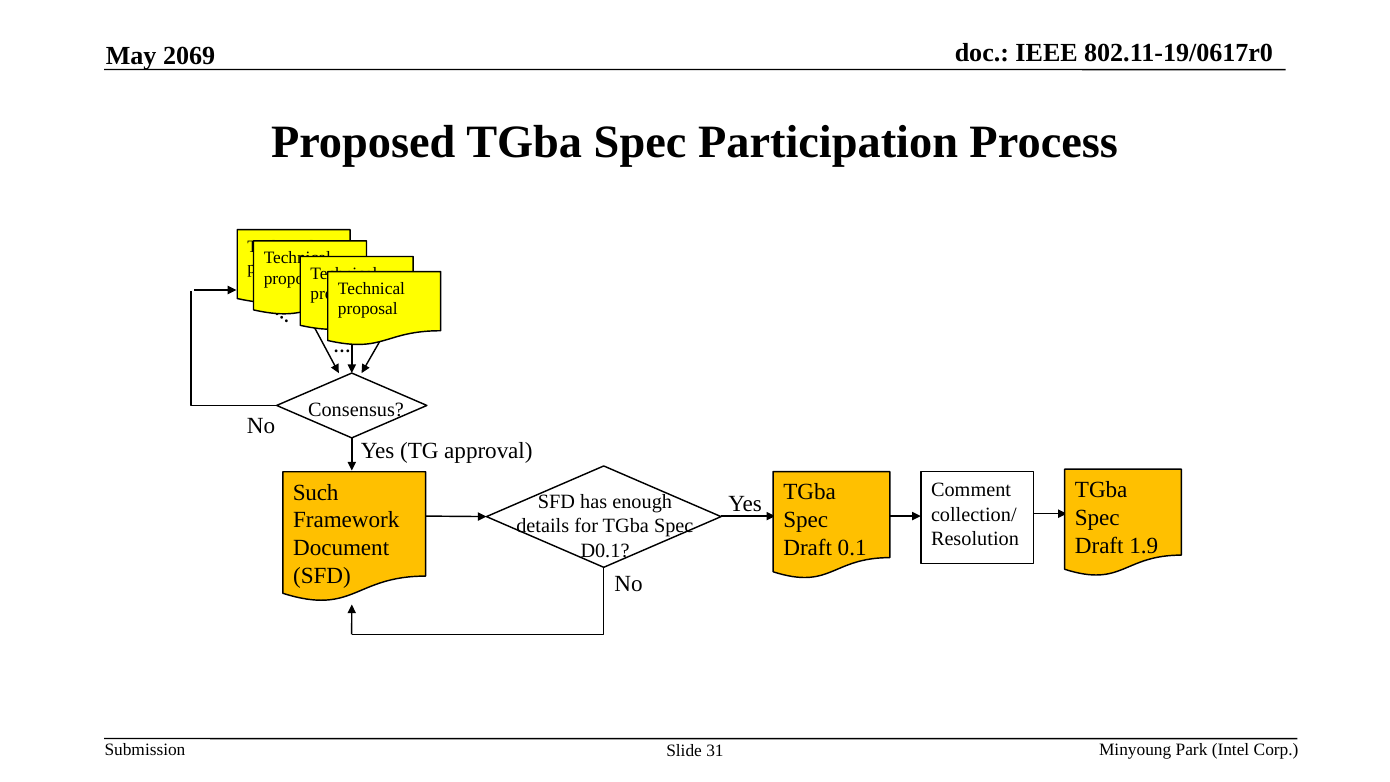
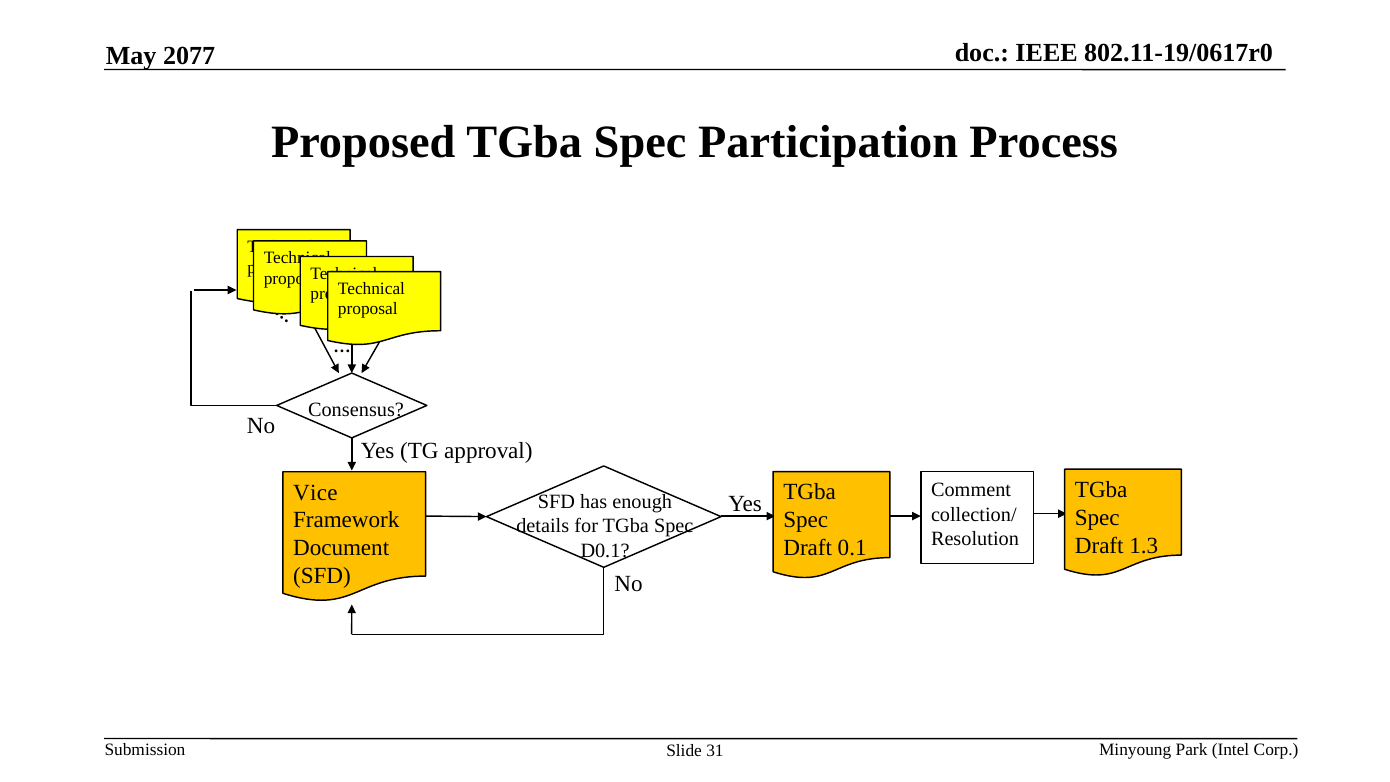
2069: 2069 -> 2077 (189, 56)
Such: Such -> Vice (315, 492)
1.9: 1.9 -> 1.3 (1144, 545)
